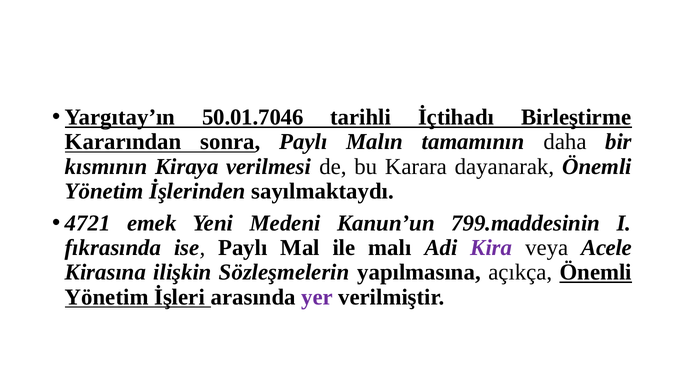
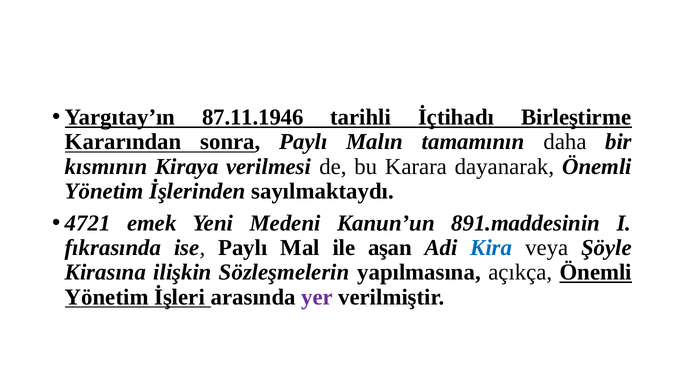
50.01.7046: 50.01.7046 -> 87.11.1946 (253, 117)
799.maddesinin: 799.maddesinin -> 891.maddesinin (526, 223)
malı: malı -> aşan (390, 247)
Kira colour: purple -> blue (491, 247)
Acele: Acele -> Şöyle (606, 247)
